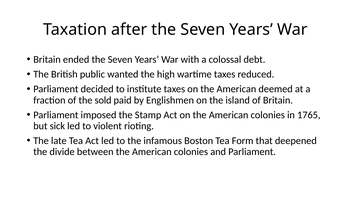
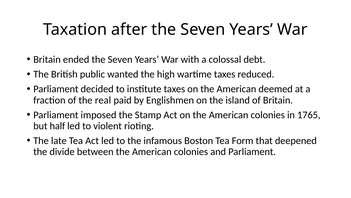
sold: sold -> real (103, 100)
sick: sick -> half (57, 126)
